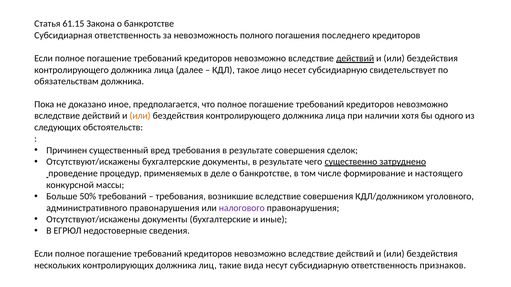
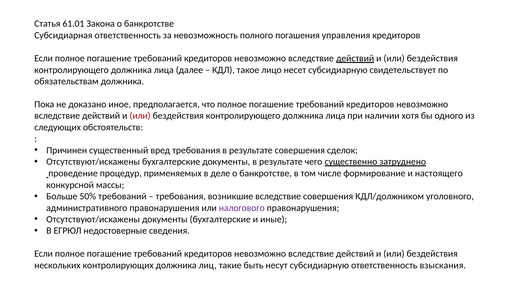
61.15: 61.15 -> 61.01 (73, 24)
последнего: последнего -> управления (346, 35)
или colour: orange -> red (140, 116)
вида: вида -> быть (254, 266)
признаков: признаков -> взыскания (443, 266)
